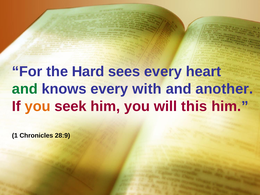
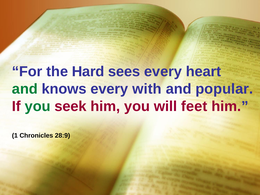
another: another -> popular (224, 89)
you colour: orange -> green (38, 106)
this: this -> feet (194, 106)
